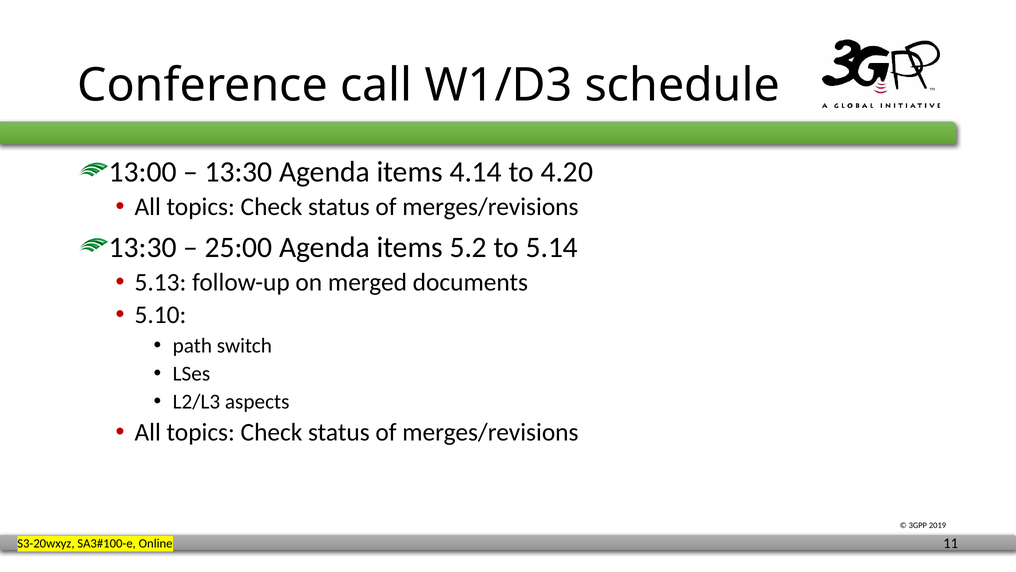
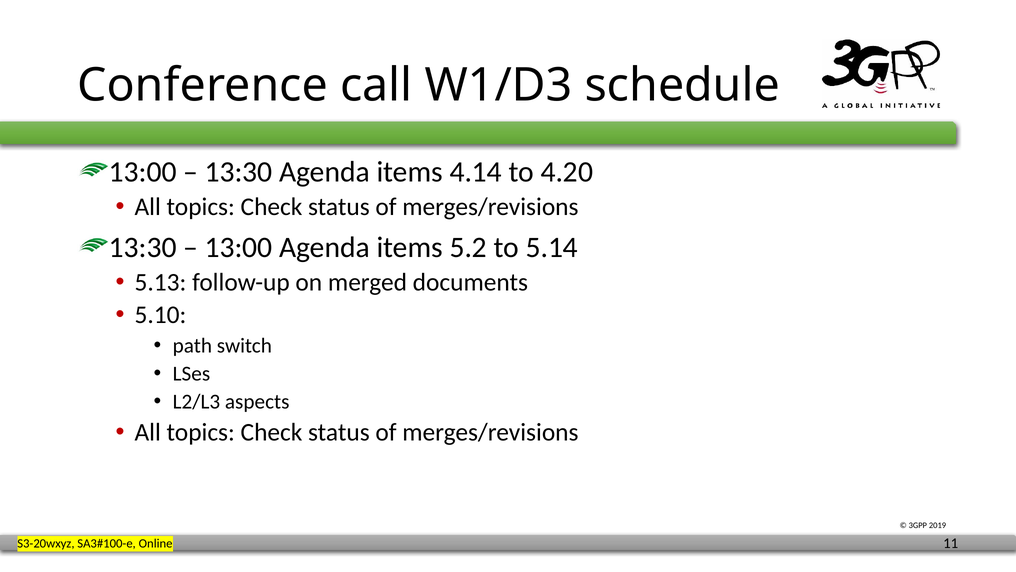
25:00: 25:00 -> 13:00 (239, 247)
